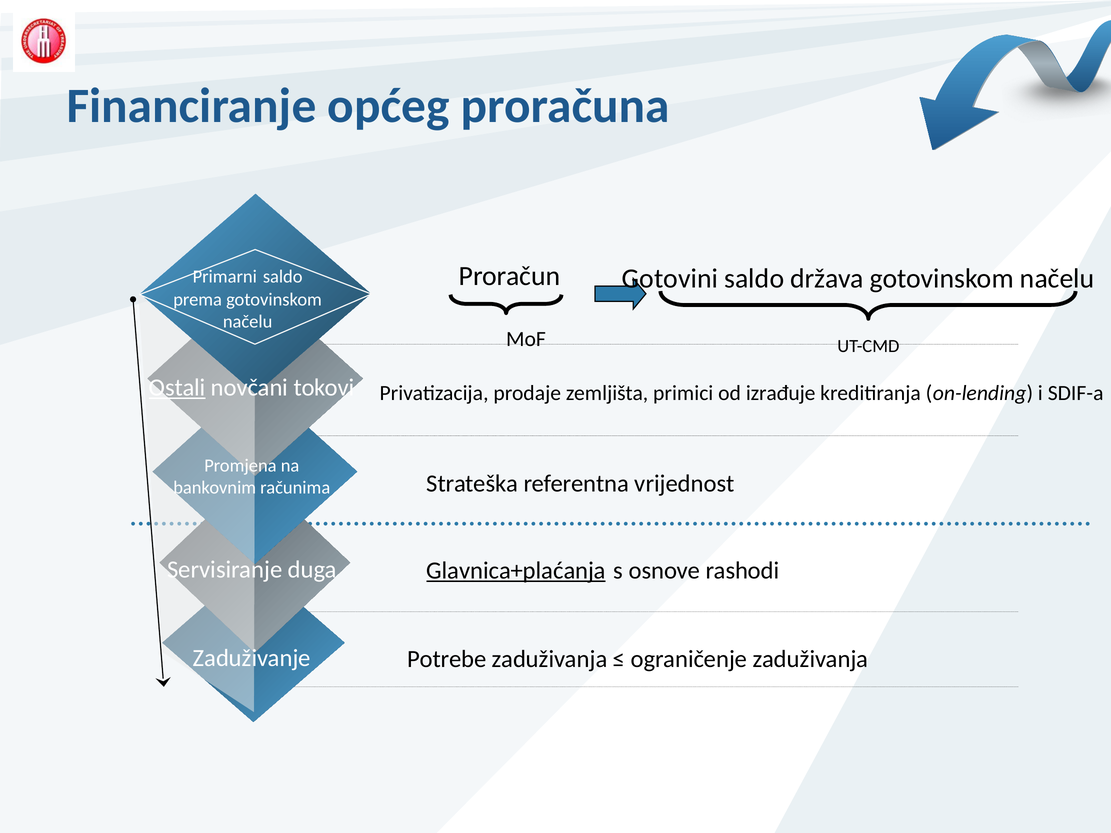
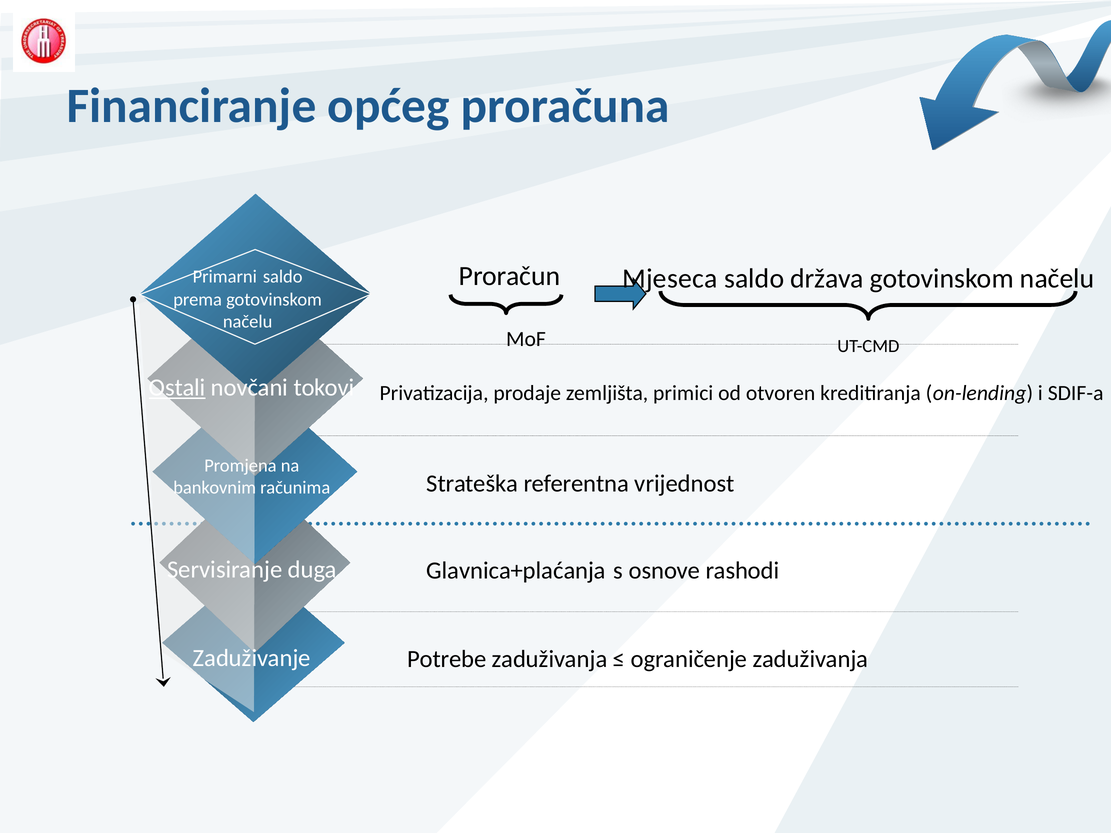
Gotovini: Gotovini -> Mjeseca (670, 279)
izrađuje: izrađuje -> otvoren (781, 393)
Glavnica+plaćanja underline: present -> none (516, 571)
